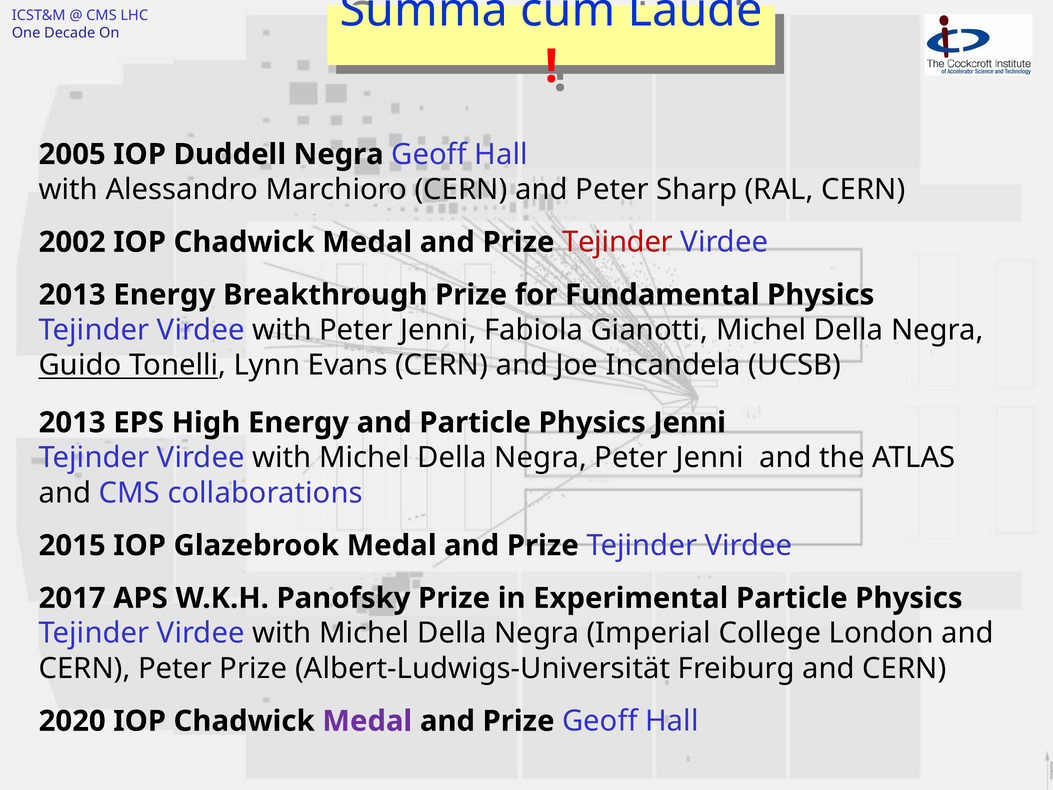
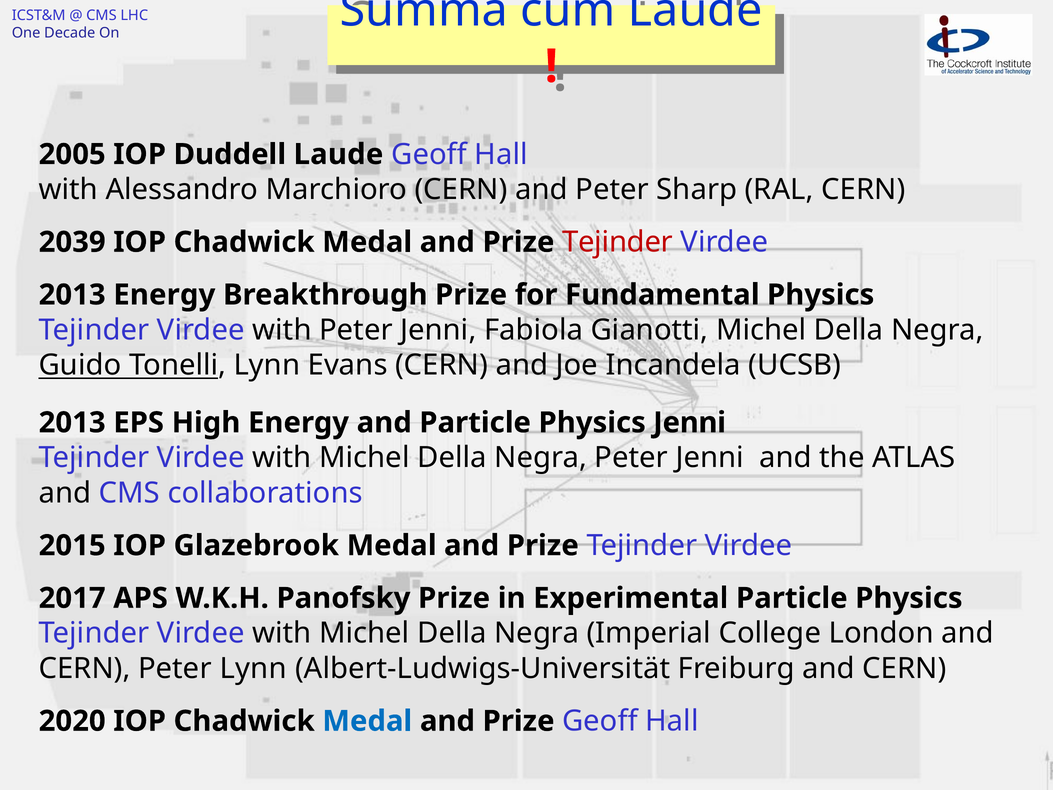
Duddell Negra: Negra -> Laude (338, 154)
2002: 2002 -> 2039 (72, 242)
Peter Prize: Prize -> Lynn (253, 668)
Medal colour: purple -> blue (367, 721)
